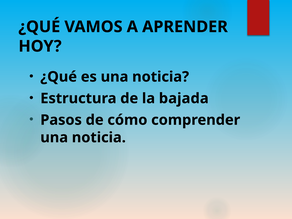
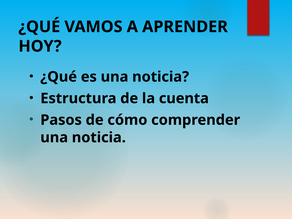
bajada: bajada -> cuenta (184, 98)
